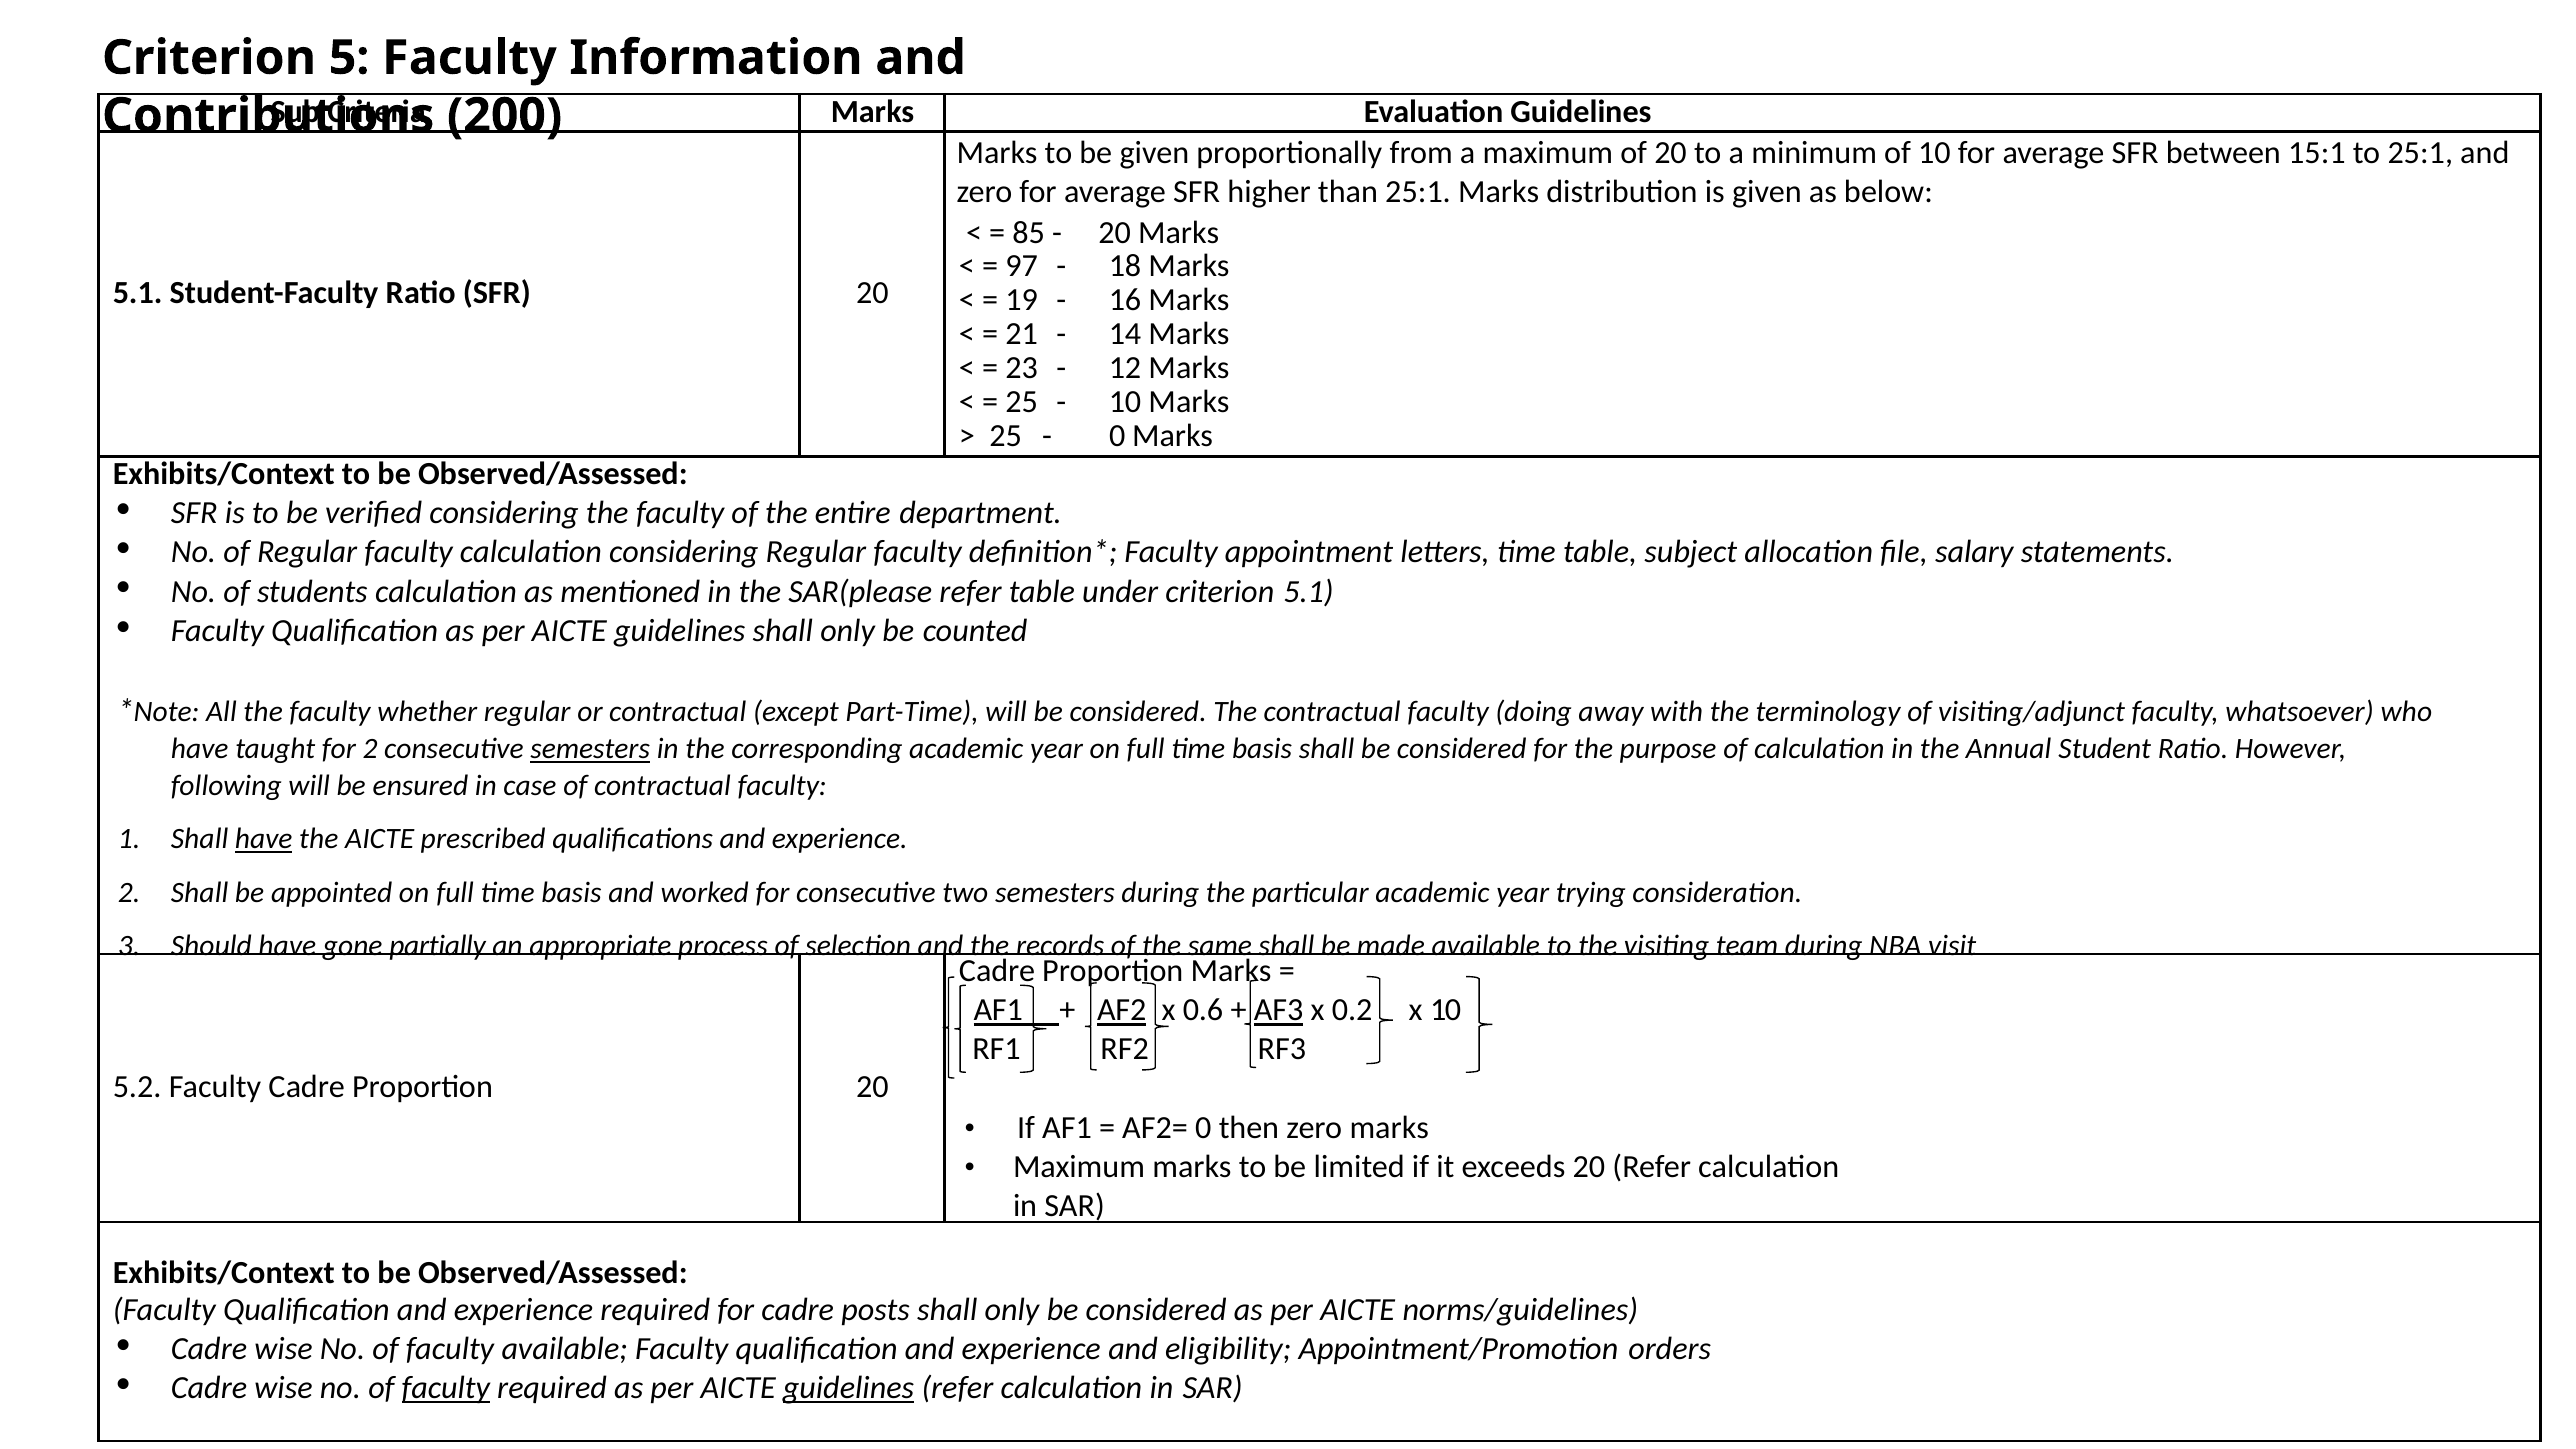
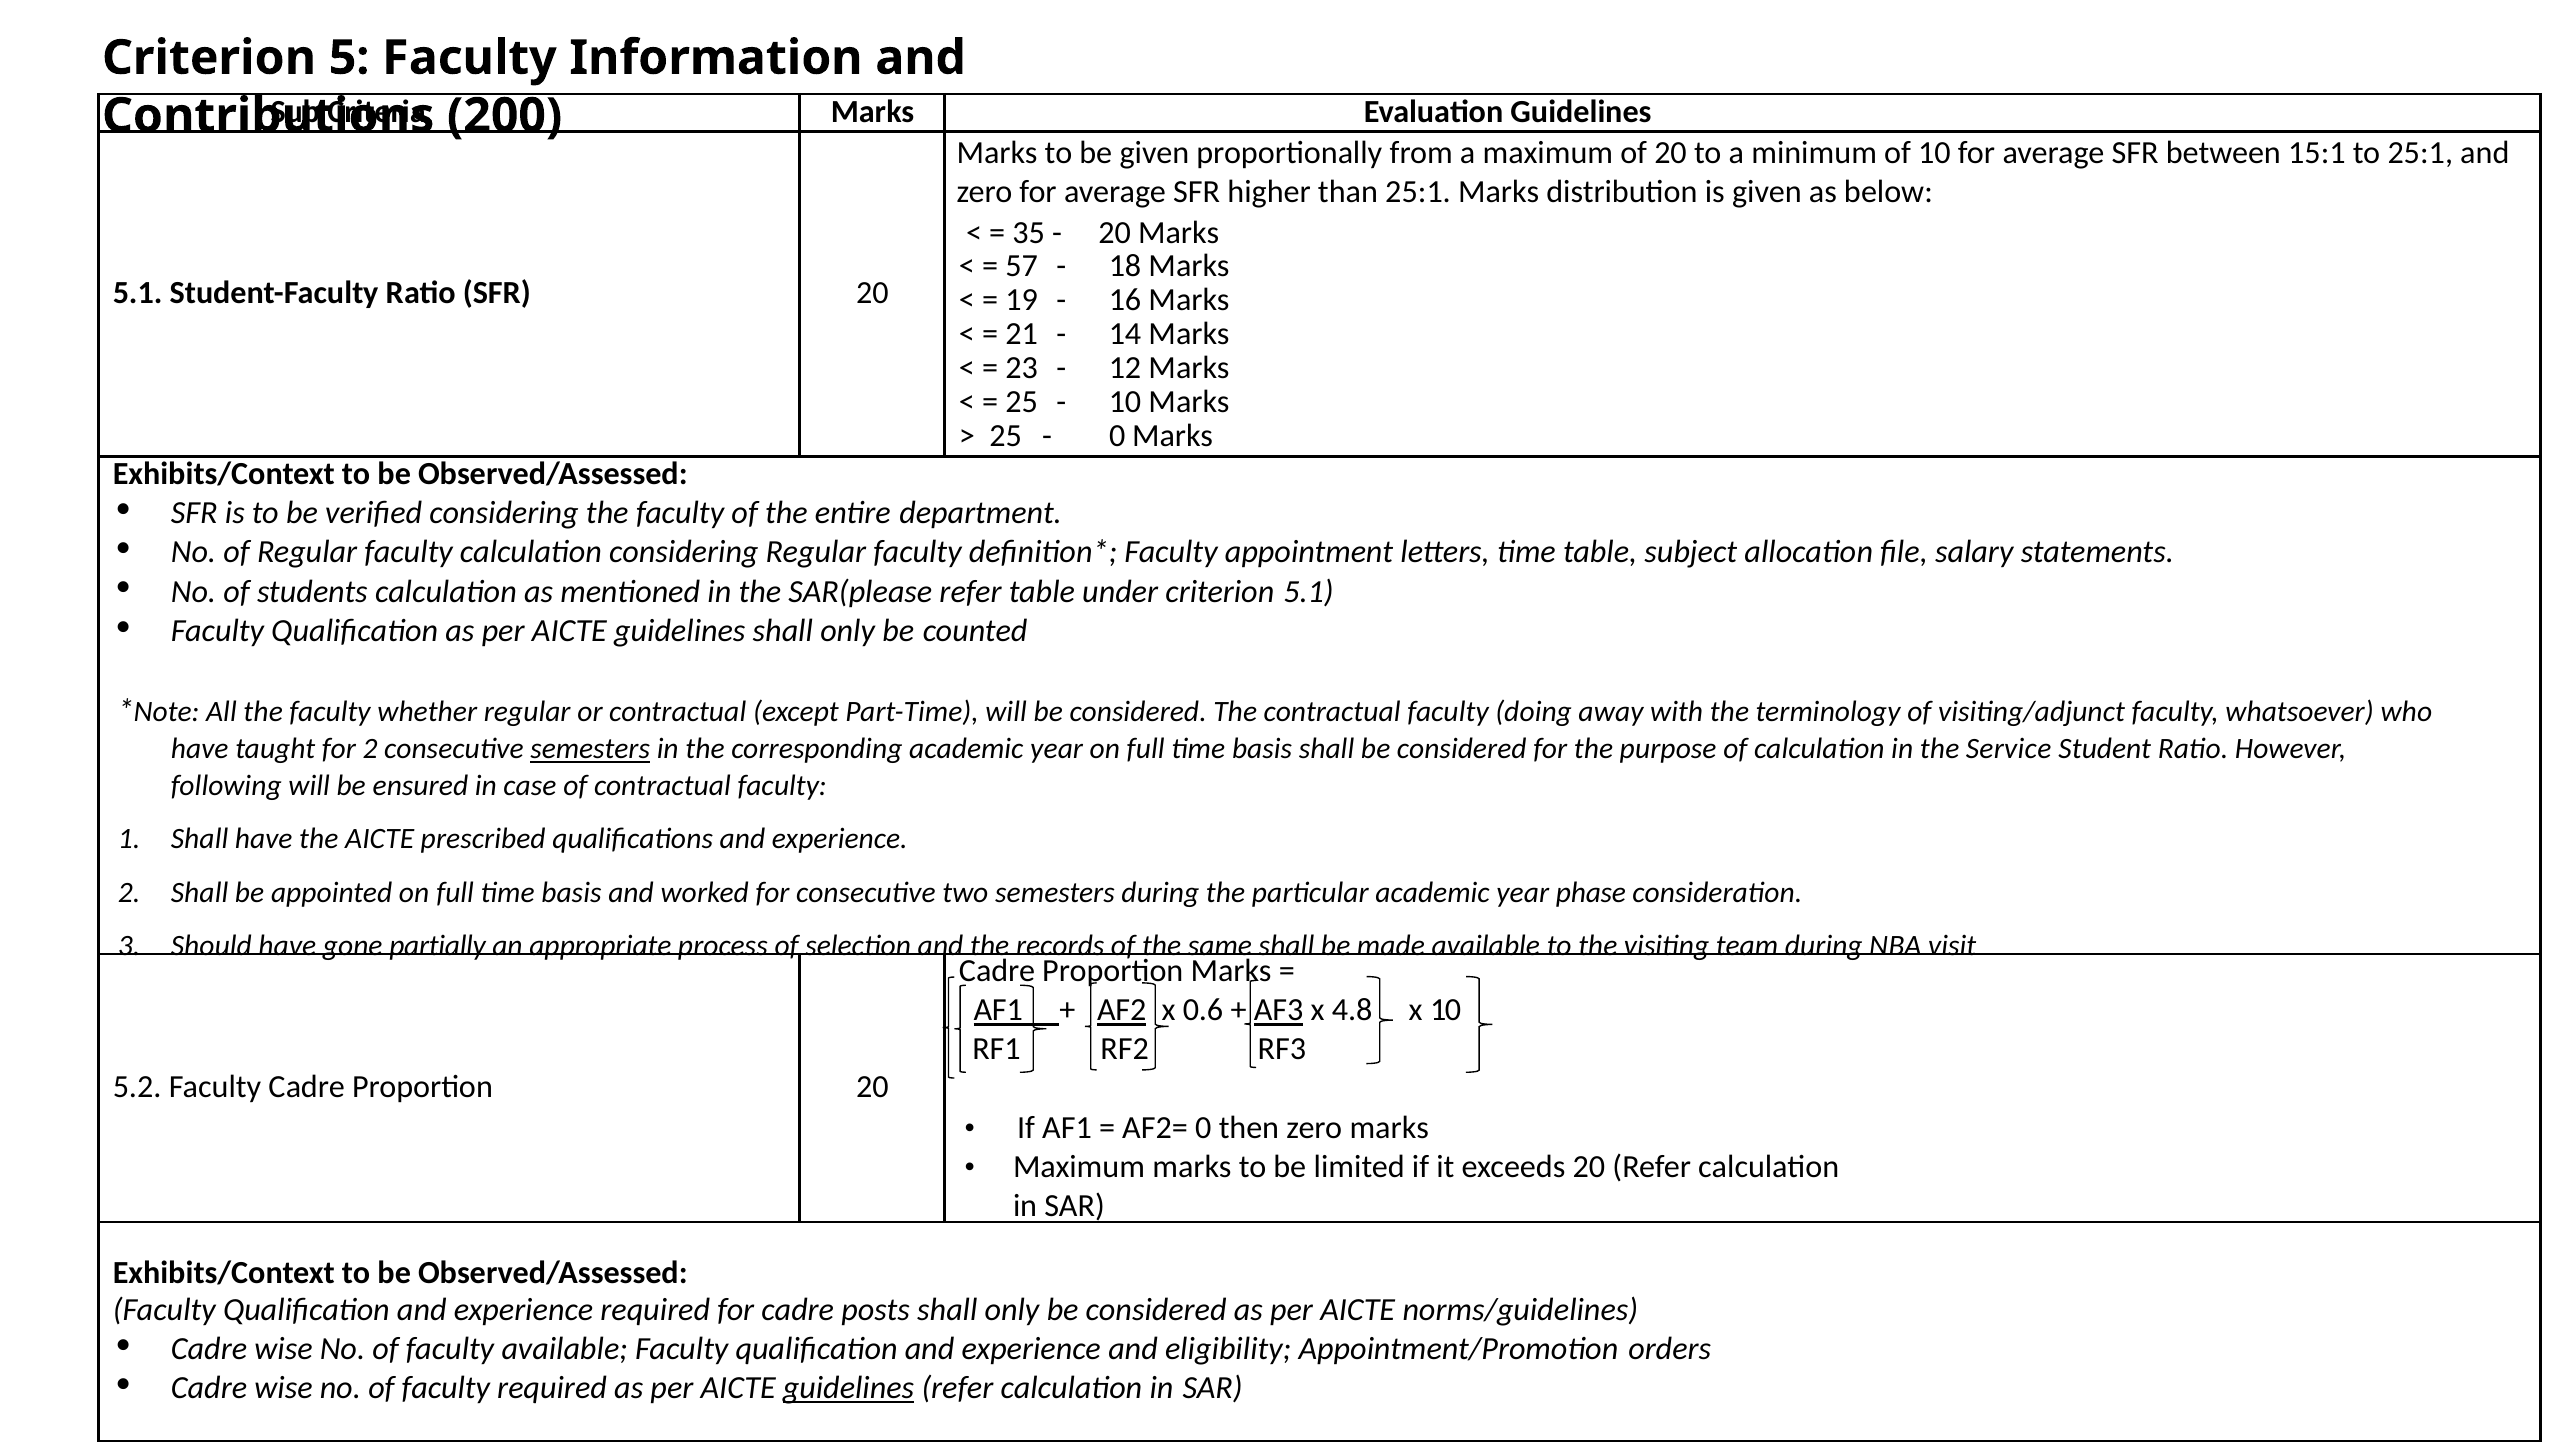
85: 85 -> 35 (1029, 232)
97: 97 -> 57 (1022, 266)
Annual: Annual -> Service (2009, 749)
have underline: present -> none (264, 839)
trying: trying -> phase (1591, 893)
0.2: 0.2 -> 4.8 (1352, 1010)
faculty underline: present -> none (446, 1388)
